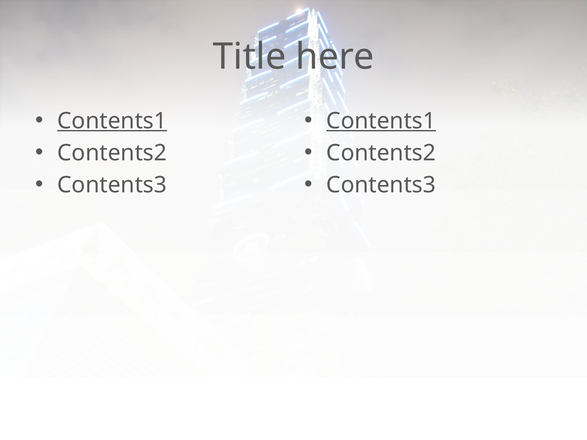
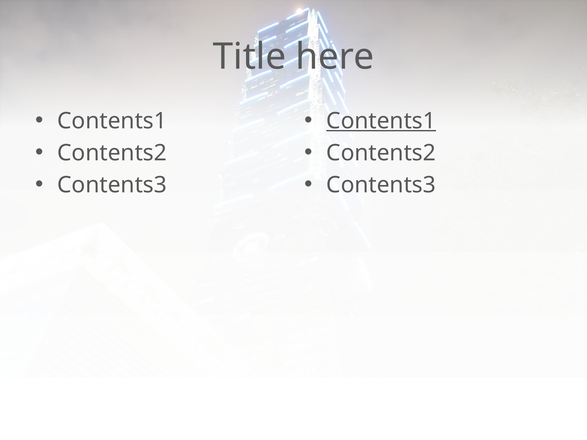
Contents1 underline: present -> none (112, 121)
